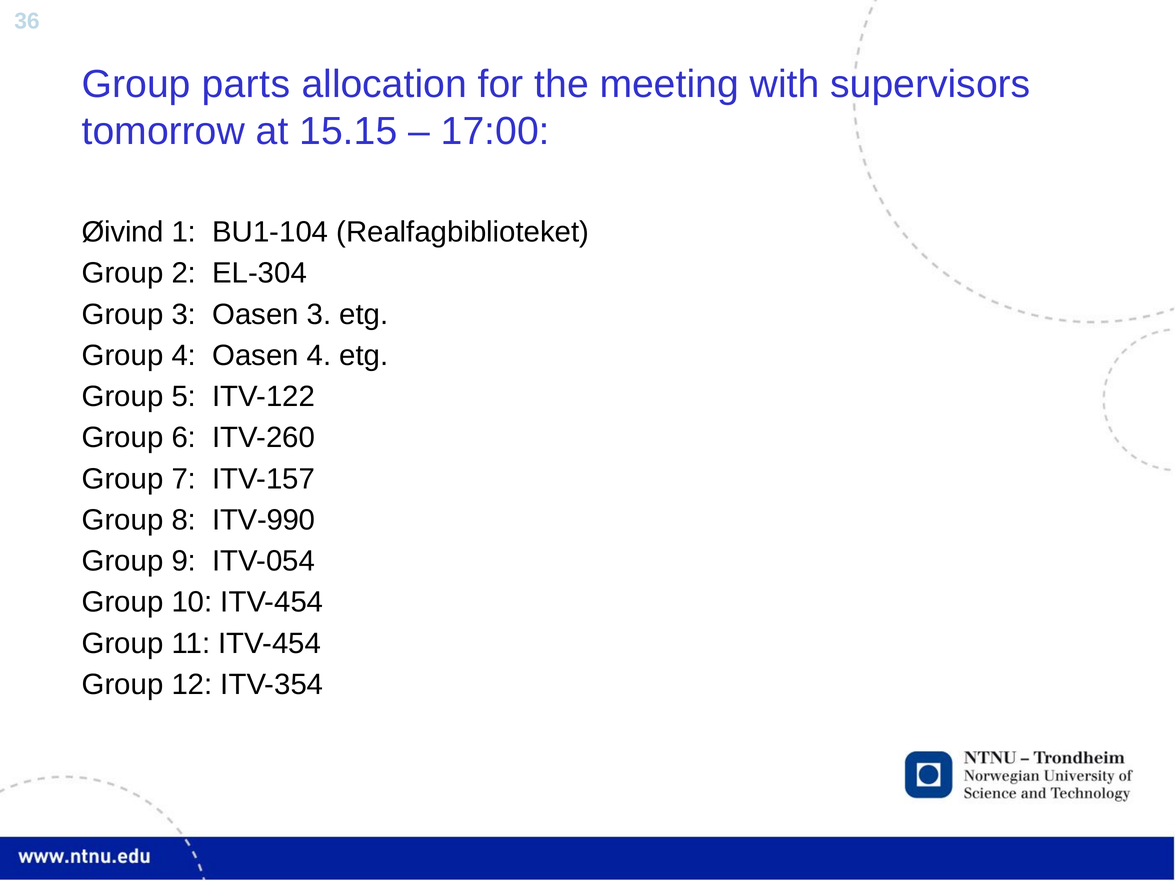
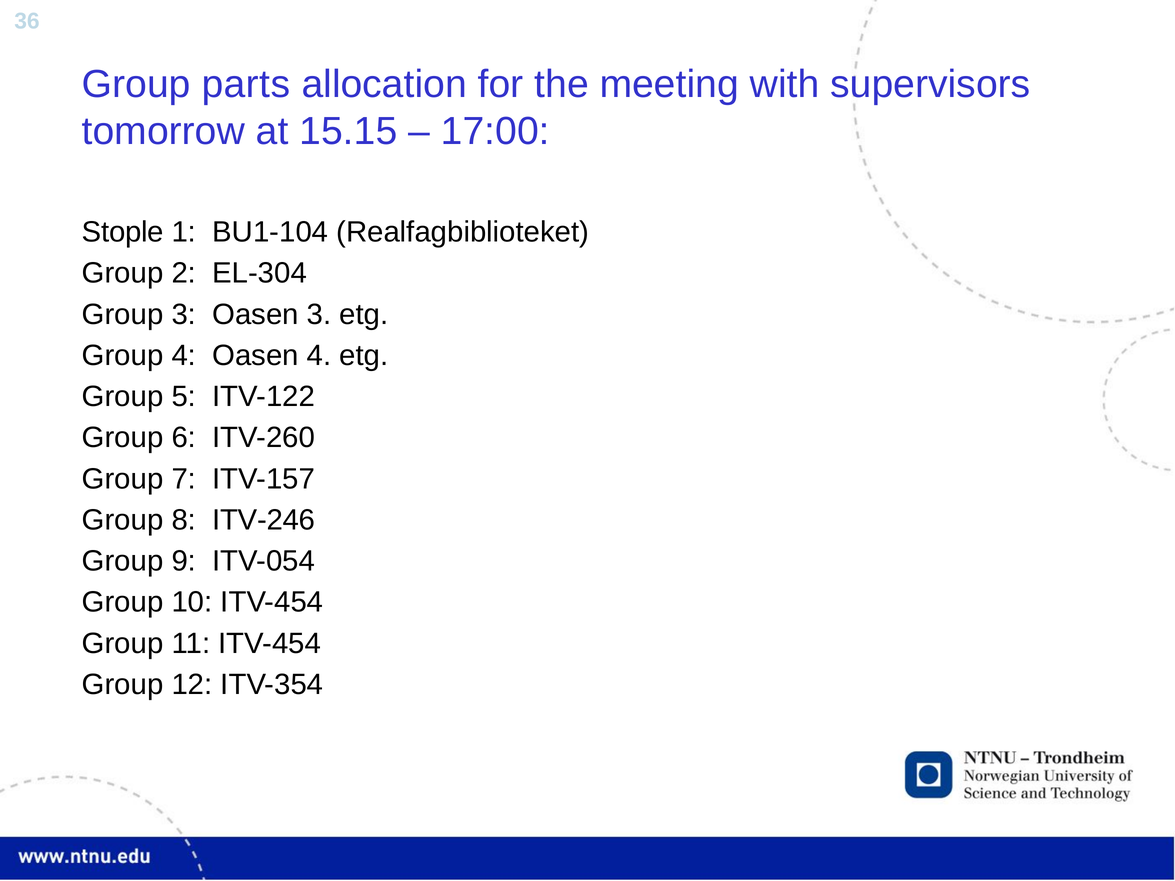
Øivind: Øivind -> Stople (123, 232)
ITV-990: ITV-990 -> ITV-246 (264, 520)
